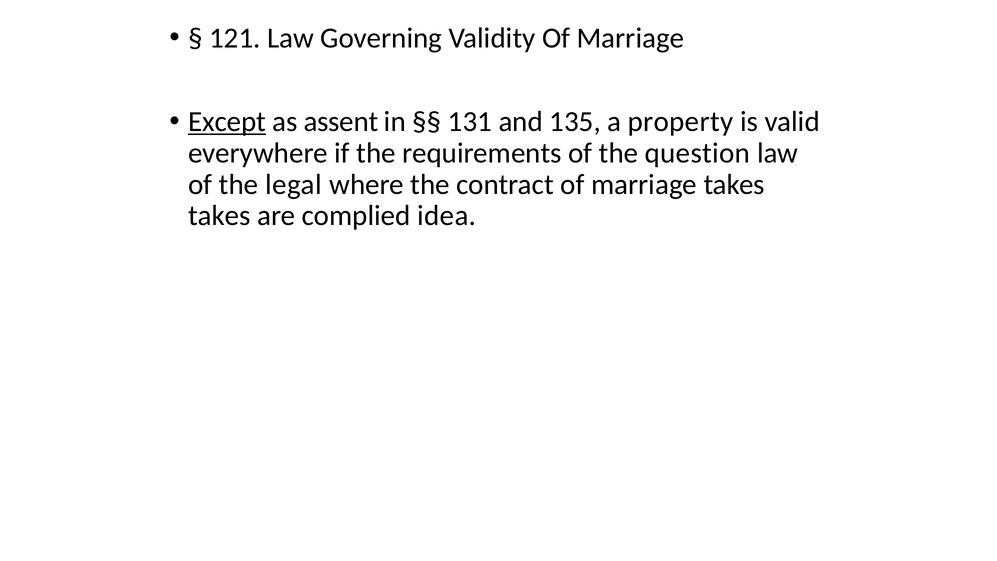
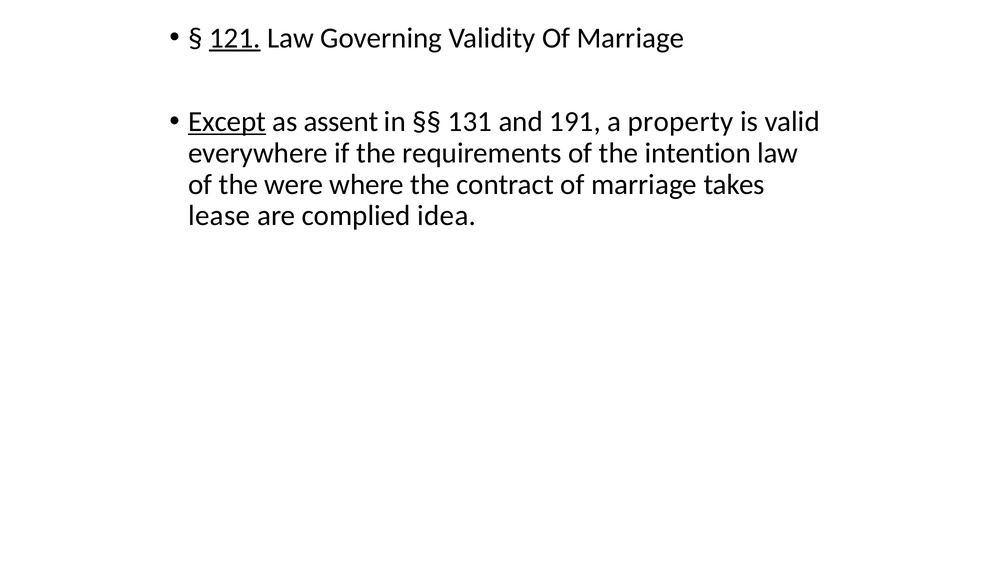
121 underline: none -> present (235, 38)
135: 135 -> 191 (575, 122)
question: question -> intention (698, 153)
legal: legal -> were (294, 184)
takes: takes -> lease (219, 216)
